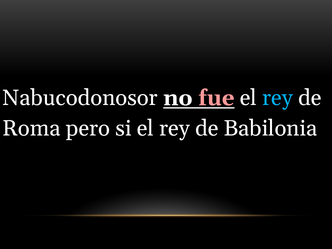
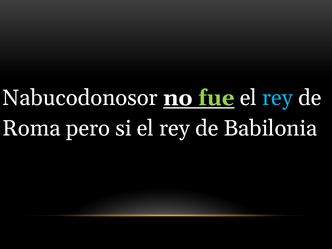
fue colour: pink -> light green (216, 98)
